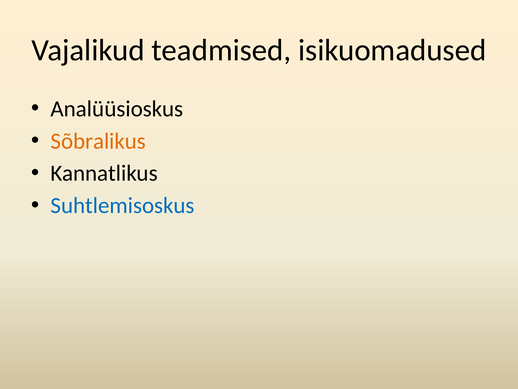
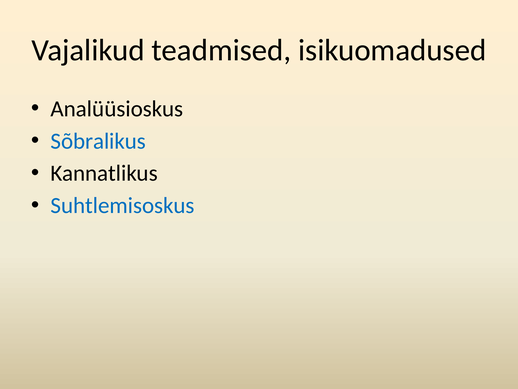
Sõbralikus colour: orange -> blue (98, 141)
